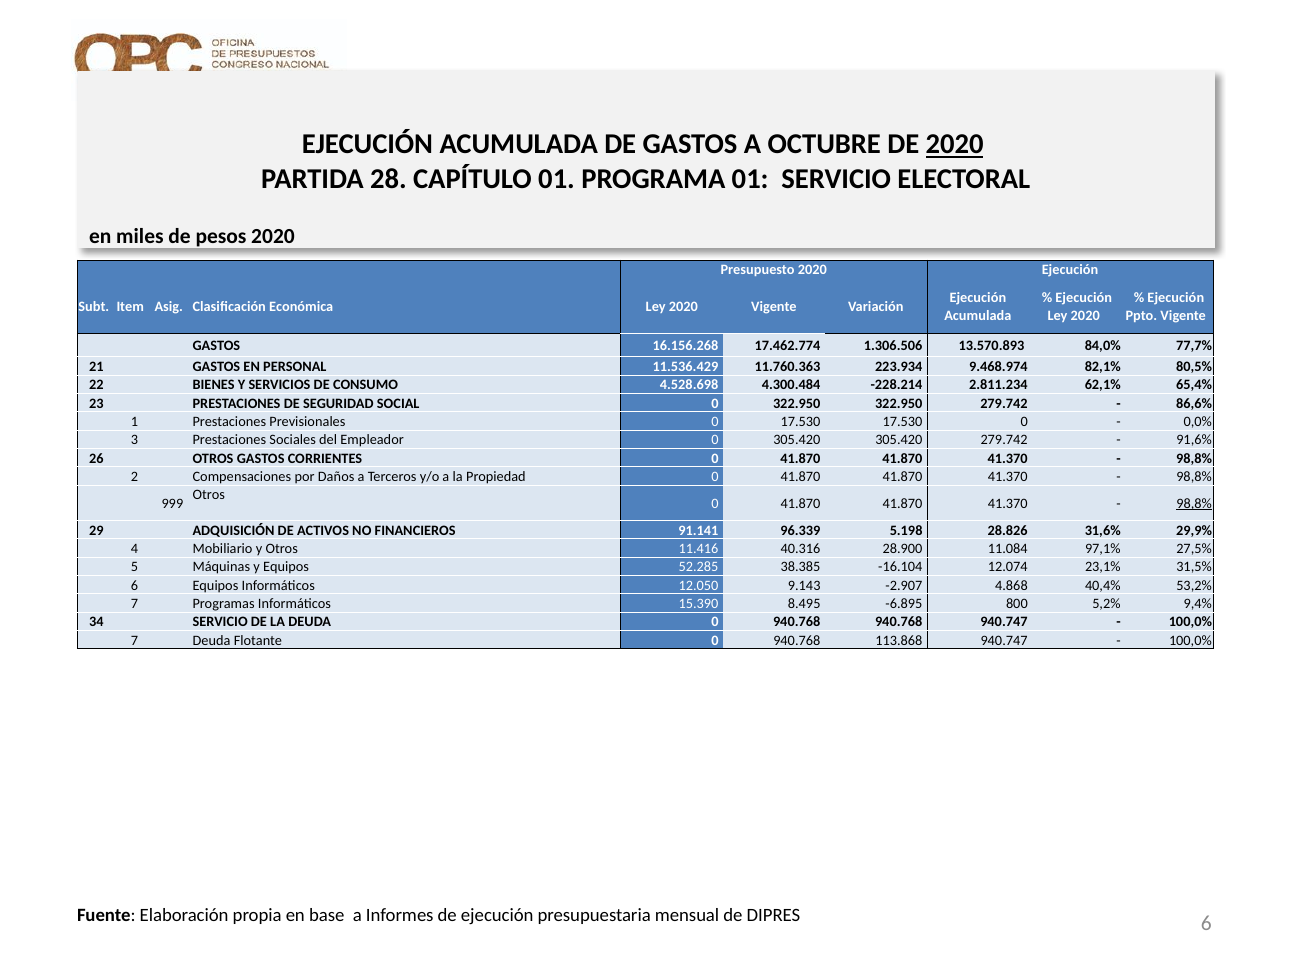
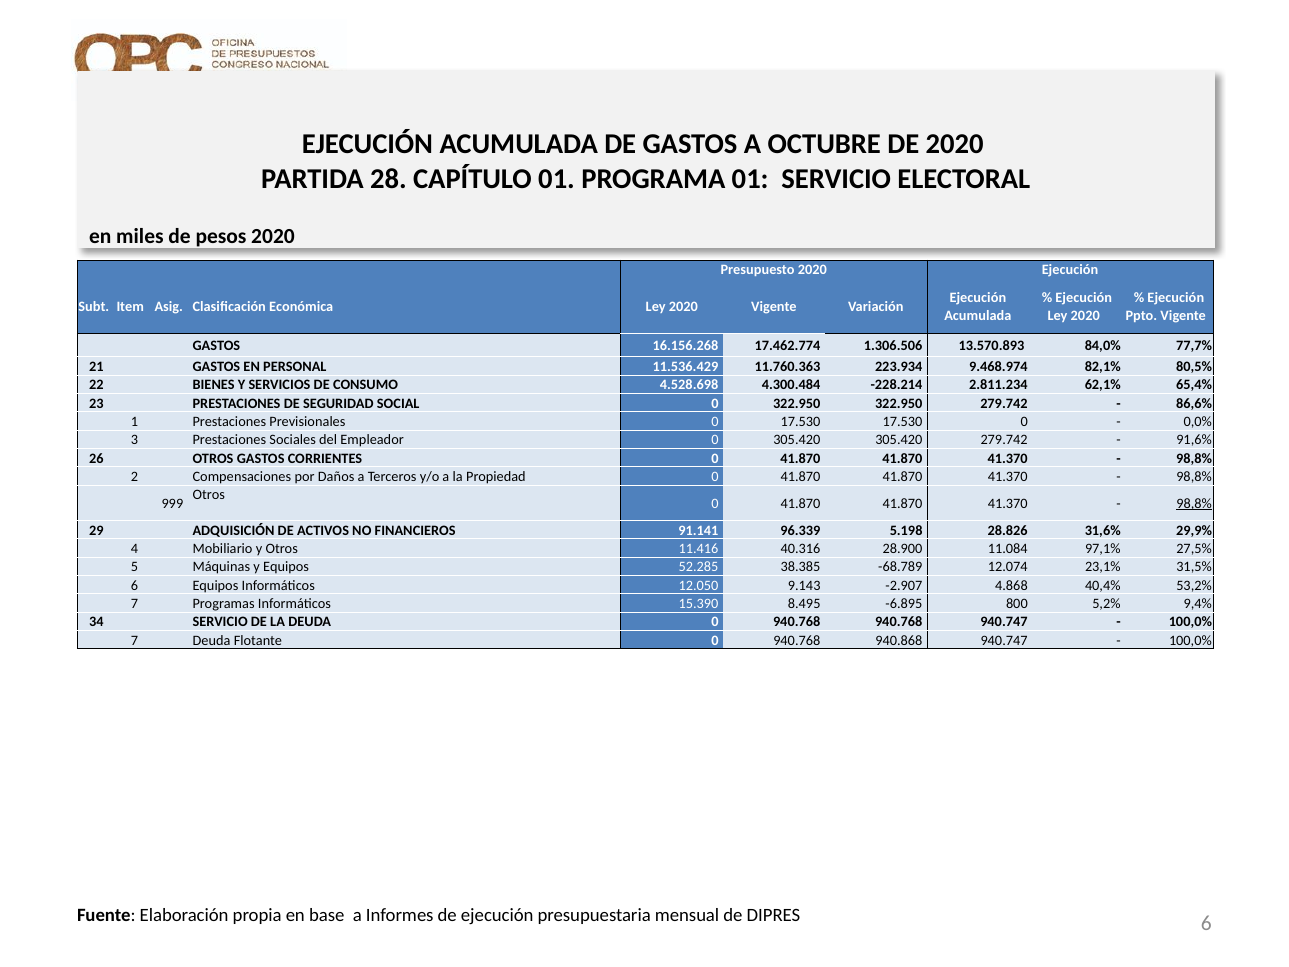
2020 underline: present -> none (955, 144)
-16.104: -16.104 -> -68.789 (900, 567)
113.868: 113.868 -> 940.868 (899, 640)
